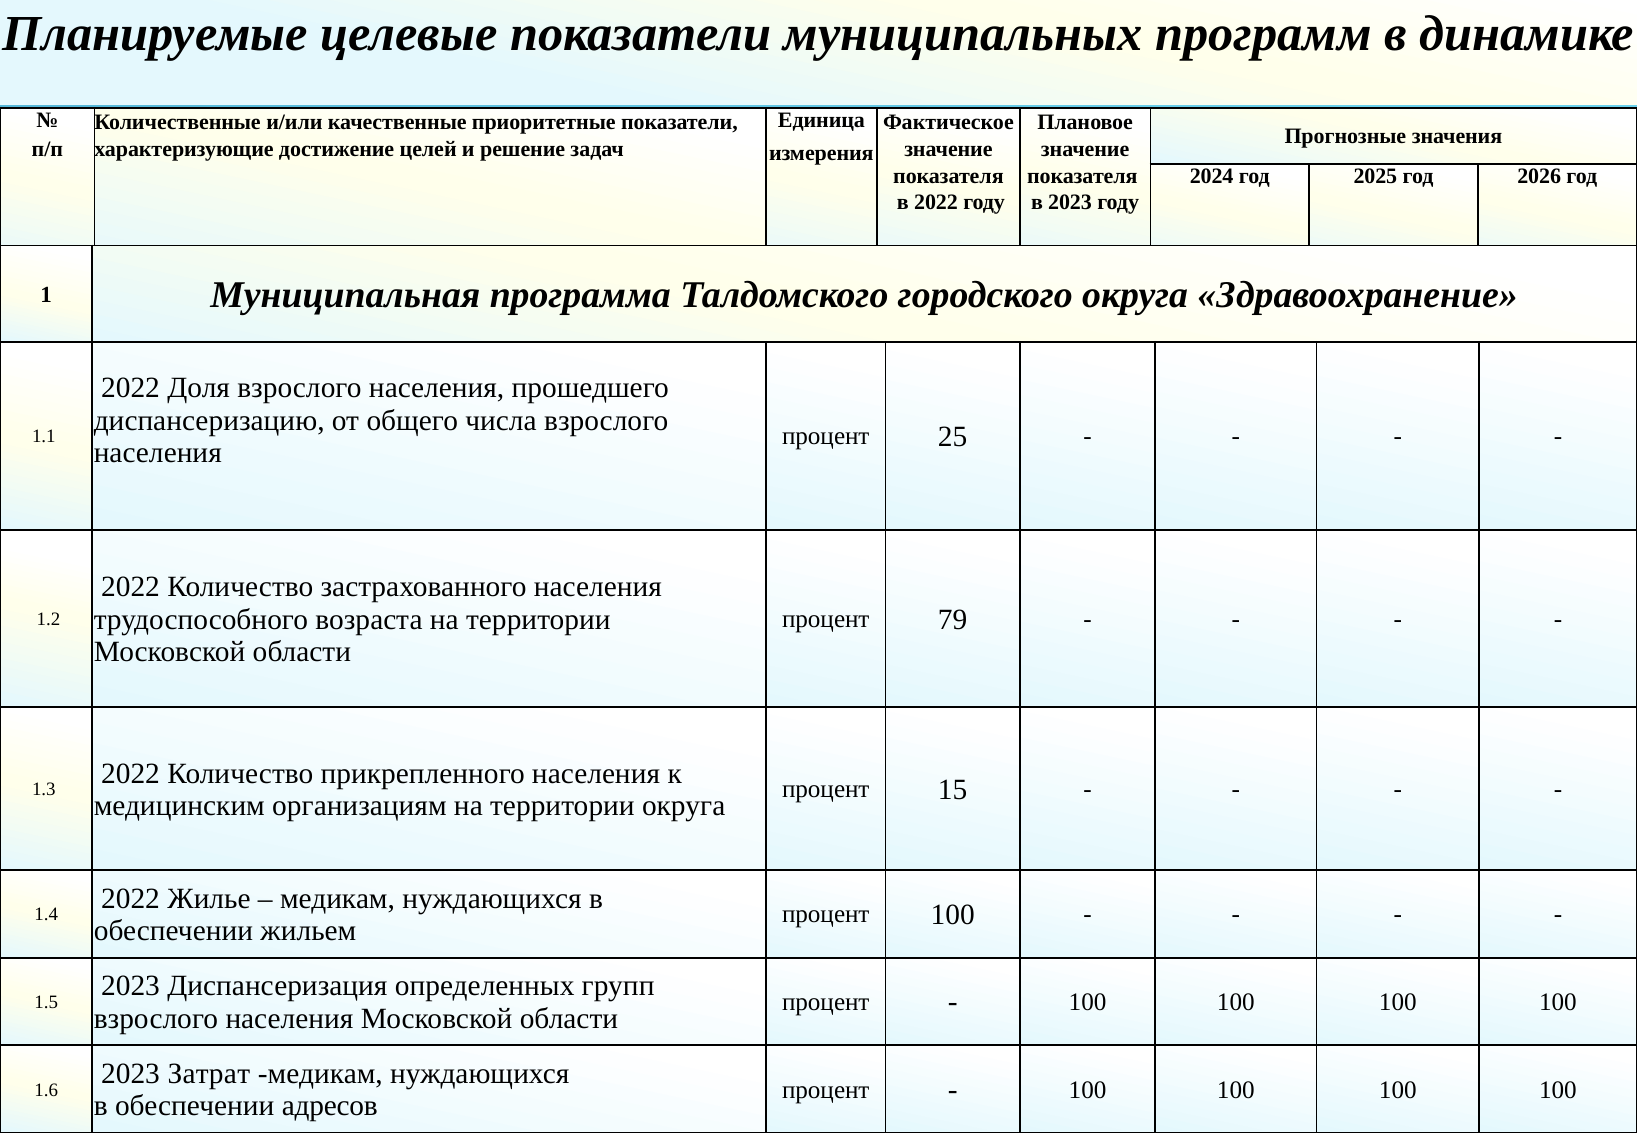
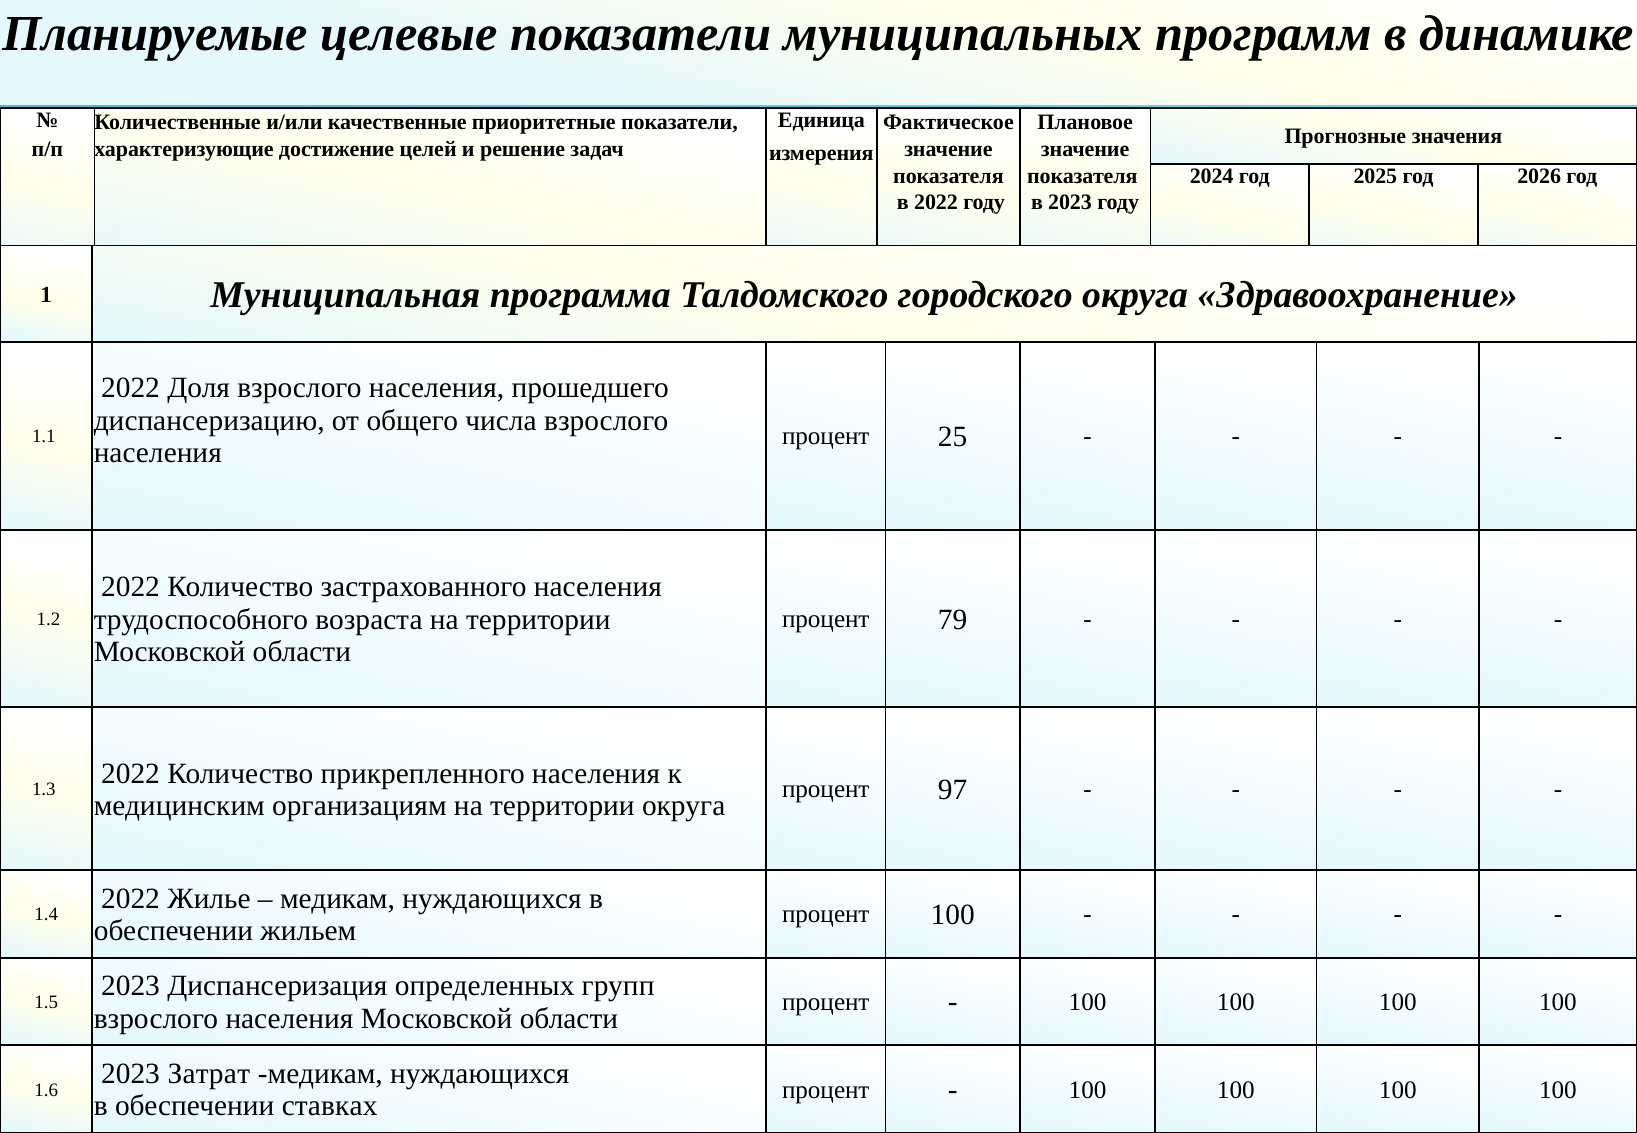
15: 15 -> 97 (953, 790)
адресов: адресов -> ставках (330, 1107)
